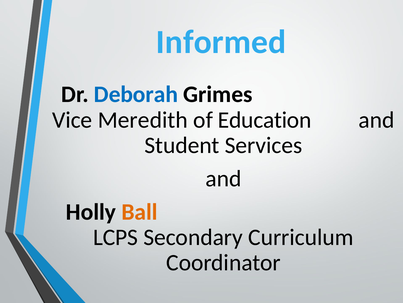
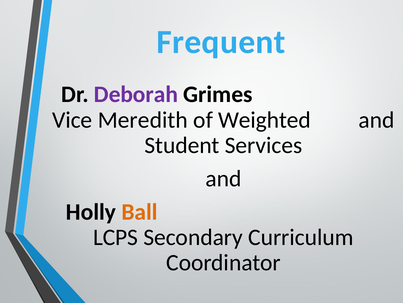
Informed: Informed -> Frequent (221, 42)
Deborah colour: blue -> purple (136, 94)
Education: Education -> Weighted (265, 120)
